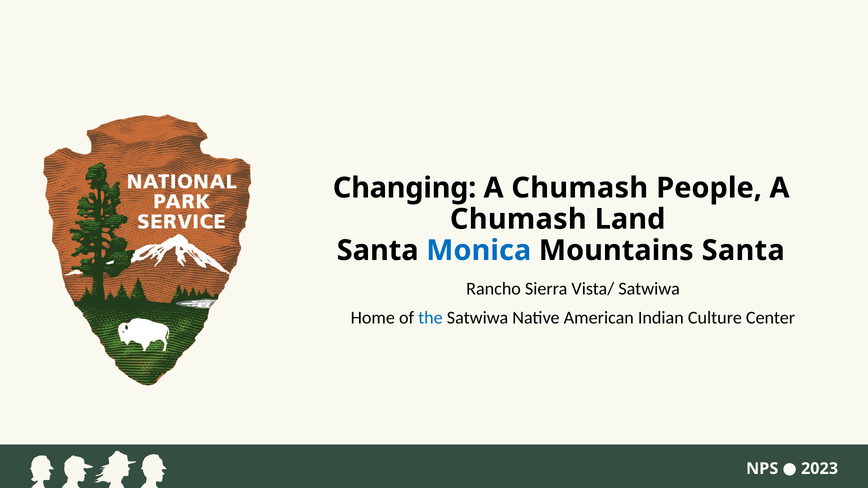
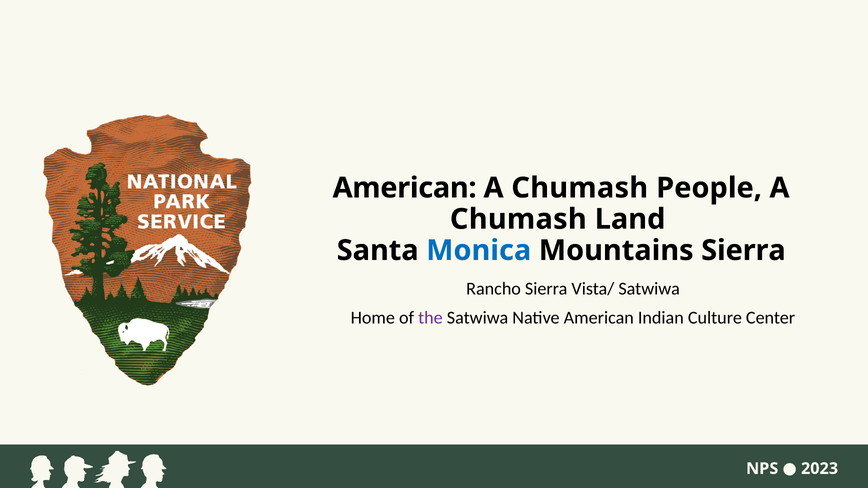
Changing: Changing -> American (405, 188)
Mountains Santa: Santa -> Sierra (743, 251)
the colour: blue -> purple (430, 318)
